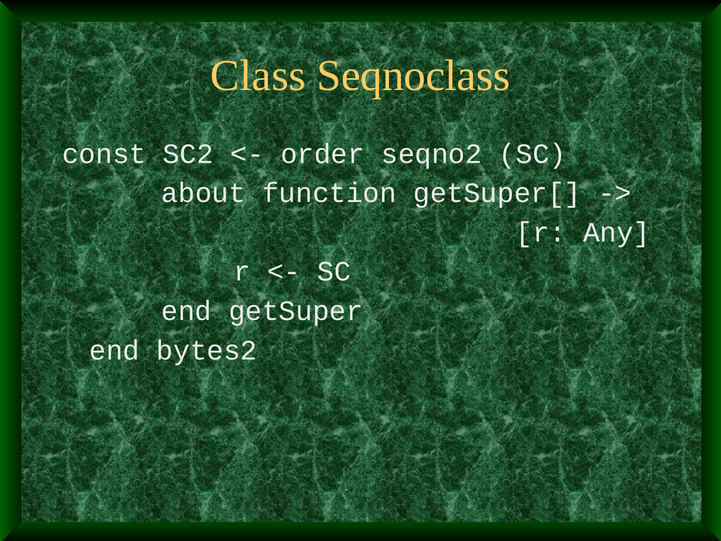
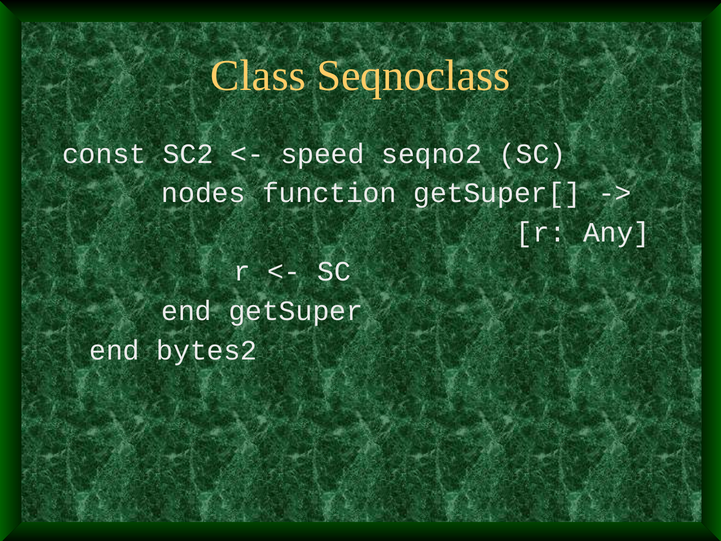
order: order -> speed (323, 154)
about: about -> nodes (203, 193)
